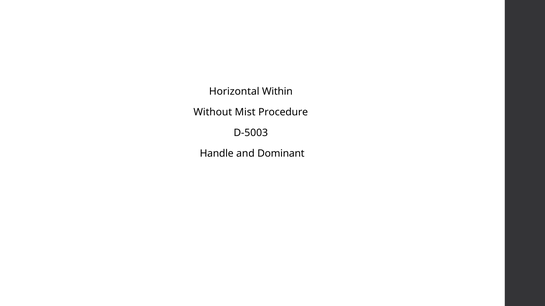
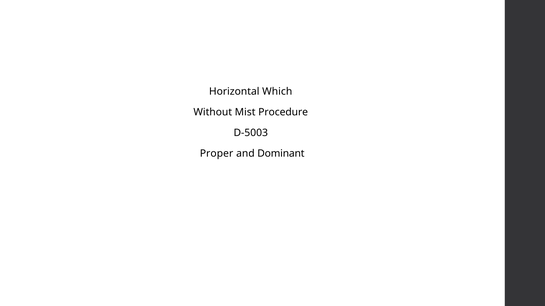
Within: Within -> Which (277, 92)
Handle: Handle -> Proper (217, 154)
